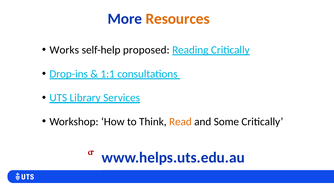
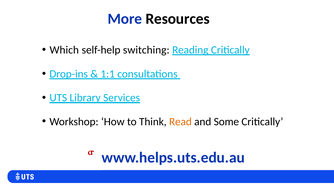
Resources colour: orange -> black (178, 19)
Works: Works -> Which (64, 50)
proposed: proposed -> switching (146, 50)
